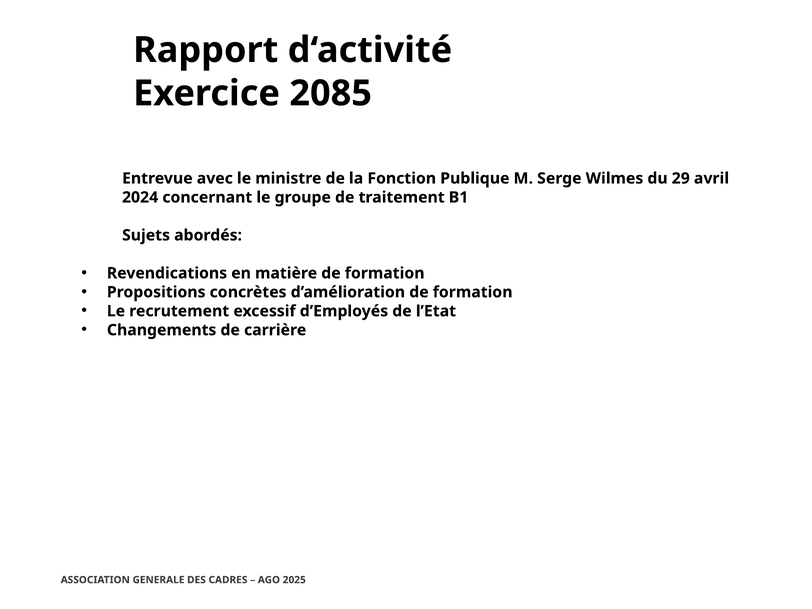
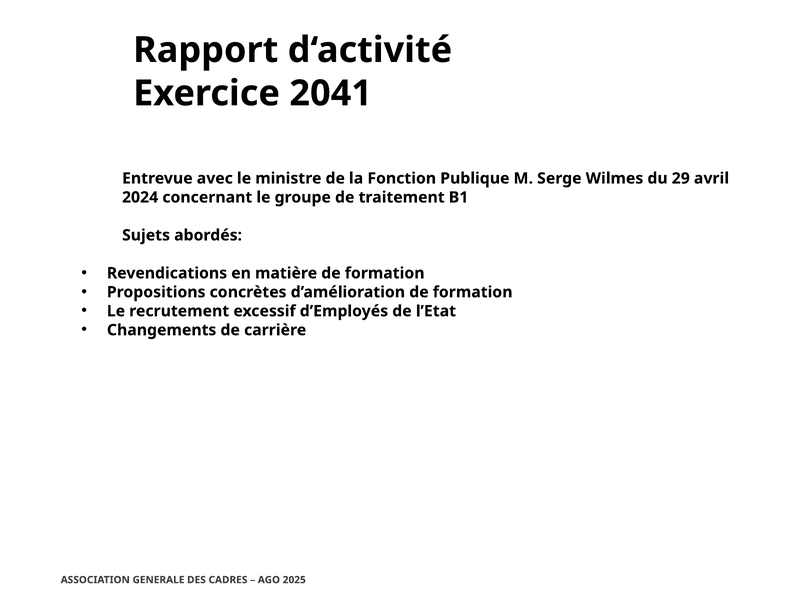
2085: 2085 -> 2041 (331, 93)
